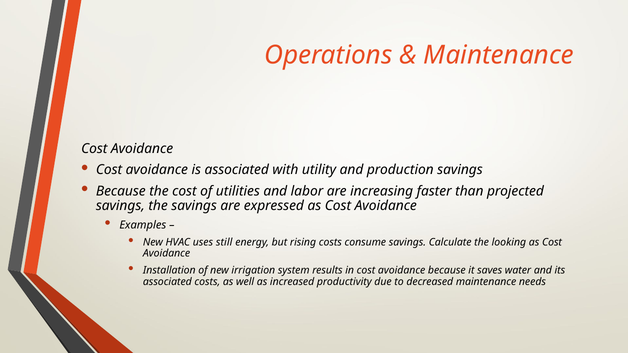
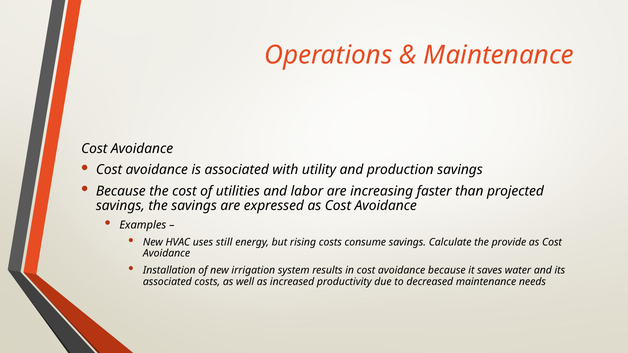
looking: looking -> provide (509, 242)
